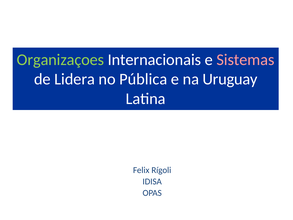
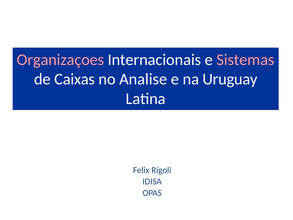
Organizaçoes colour: light green -> pink (60, 60)
Lidera: Lidera -> Caixas (75, 79)
Pública: Pública -> Analise (143, 79)
